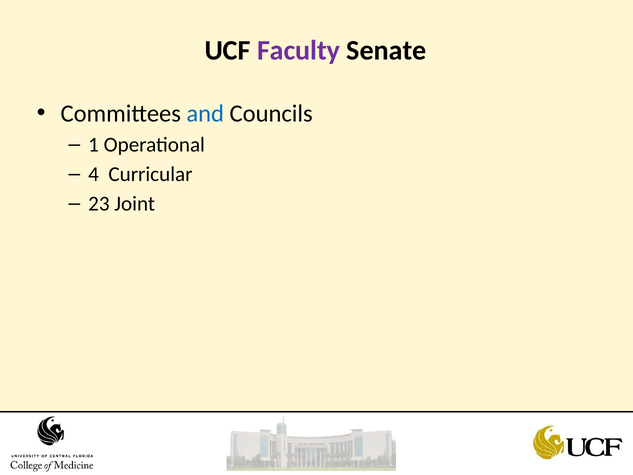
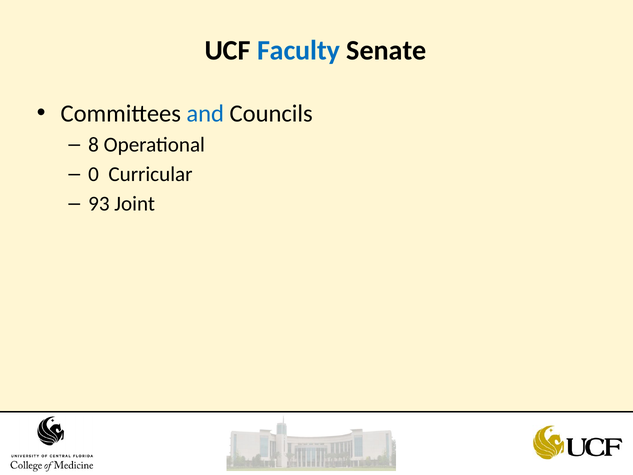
Faculty colour: purple -> blue (299, 50)
1: 1 -> 8 (94, 145)
4: 4 -> 0 (94, 174)
23: 23 -> 93 (99, 204)
